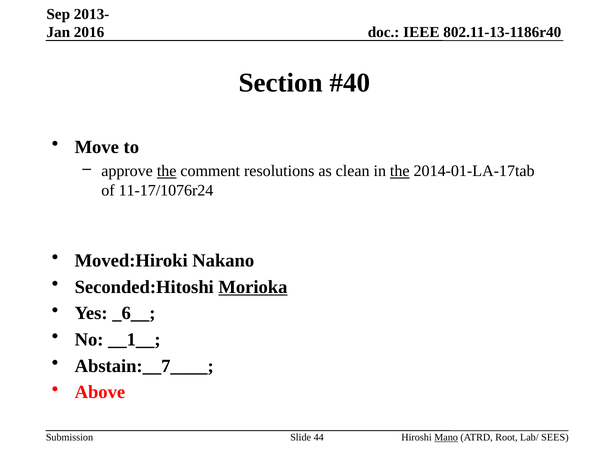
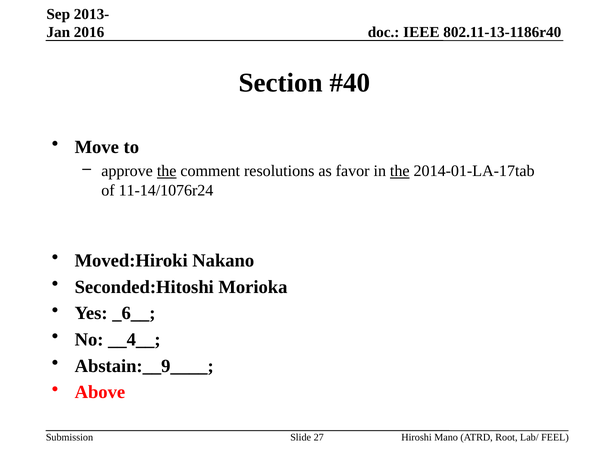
clean: clean -> favor (353, 171)
11-17/1076r24: 11-17/1076r24 -> 11-14/1076r24 (166, 191)
Morioka underline: present -> none (253, 287)
__1__: __1__ -> __4__ (134, 340)
Abstain:__7____: Abstain:__7____ -> Abstain:__9____ (144, 367)
44: 44 -> 27 (319, 438)
Mano underline: present -> none (446, 438)
SEES: SEES -> FEEL (555, 438)
